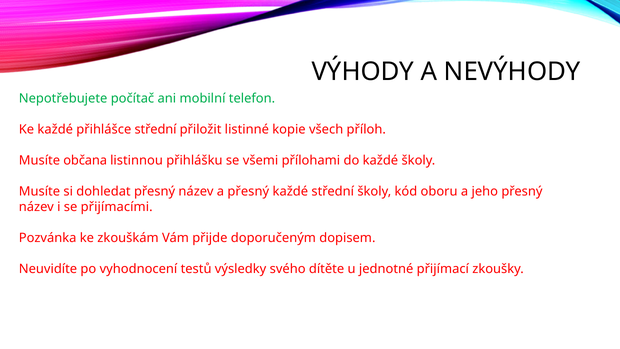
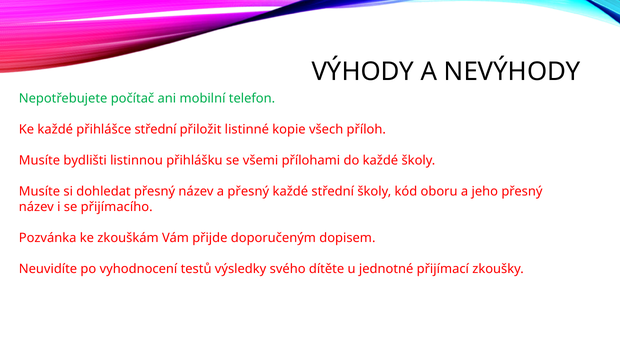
občana: občana -> bydlišti (85, 160)
přijímacími: přijímacími -> přijímacího (117, 207)
